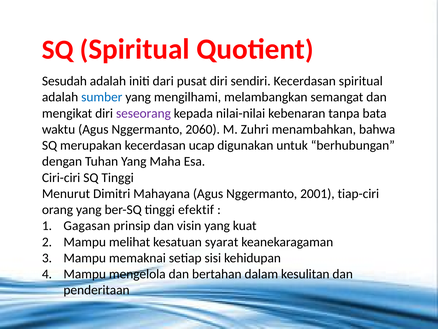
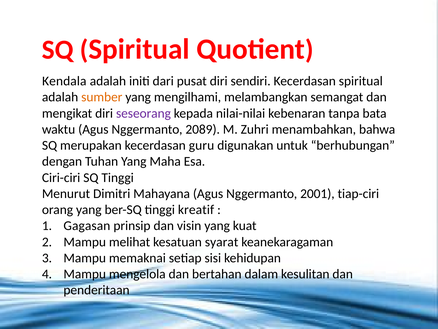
Sesudah: Sesudah -> Kendala (64, 81)
sumber colour: blue -> orange (102, 97)
2060: 2060 -> 2089 (203, 129)
ucap: ucap -> guru (201, 145)
efektif: efektif -> kreatif (196, 209)
